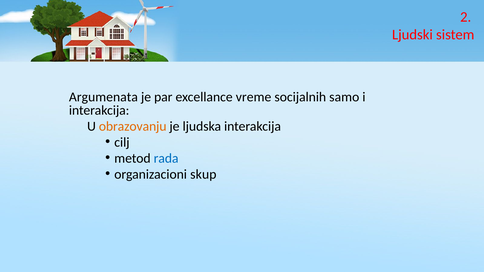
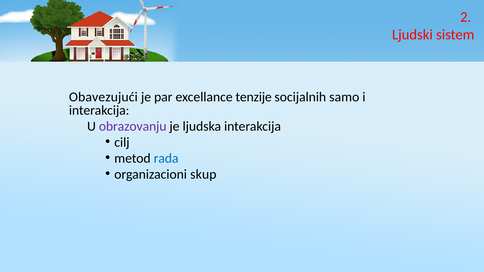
Argumenata: Argumenata -> Obavezujući (103, 97)
vreme: vreme -> tenzije (254, 97)
obrazovanju colour: orange -> purple (133, 126)
